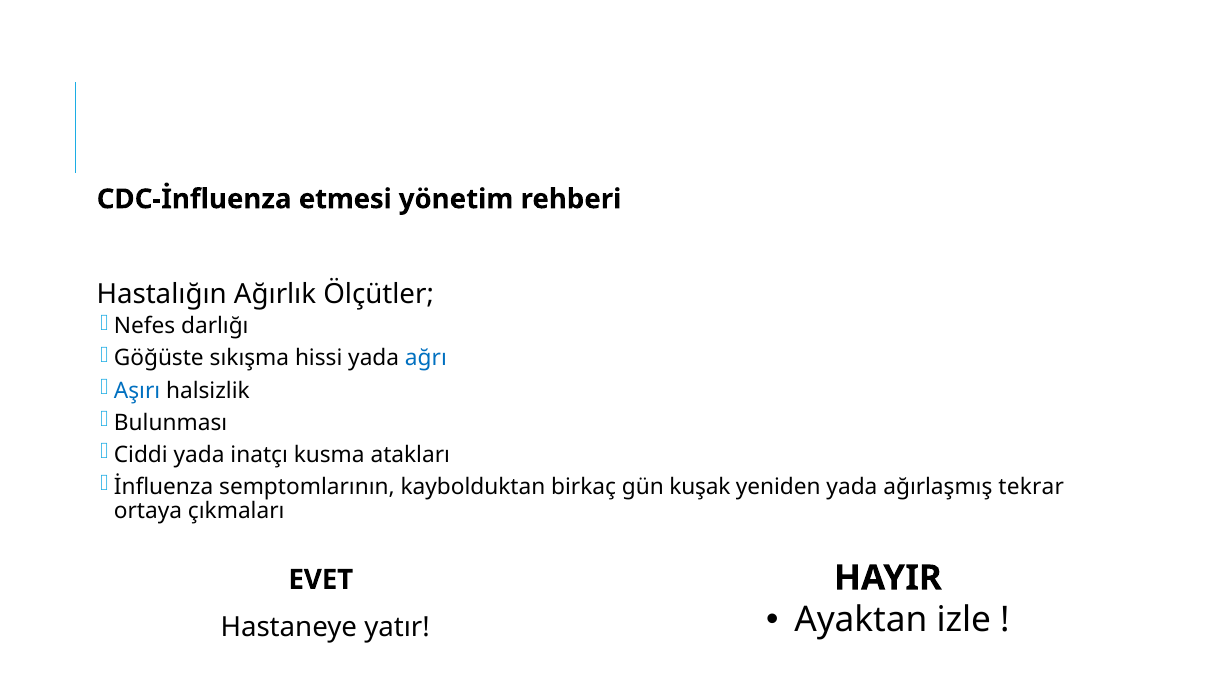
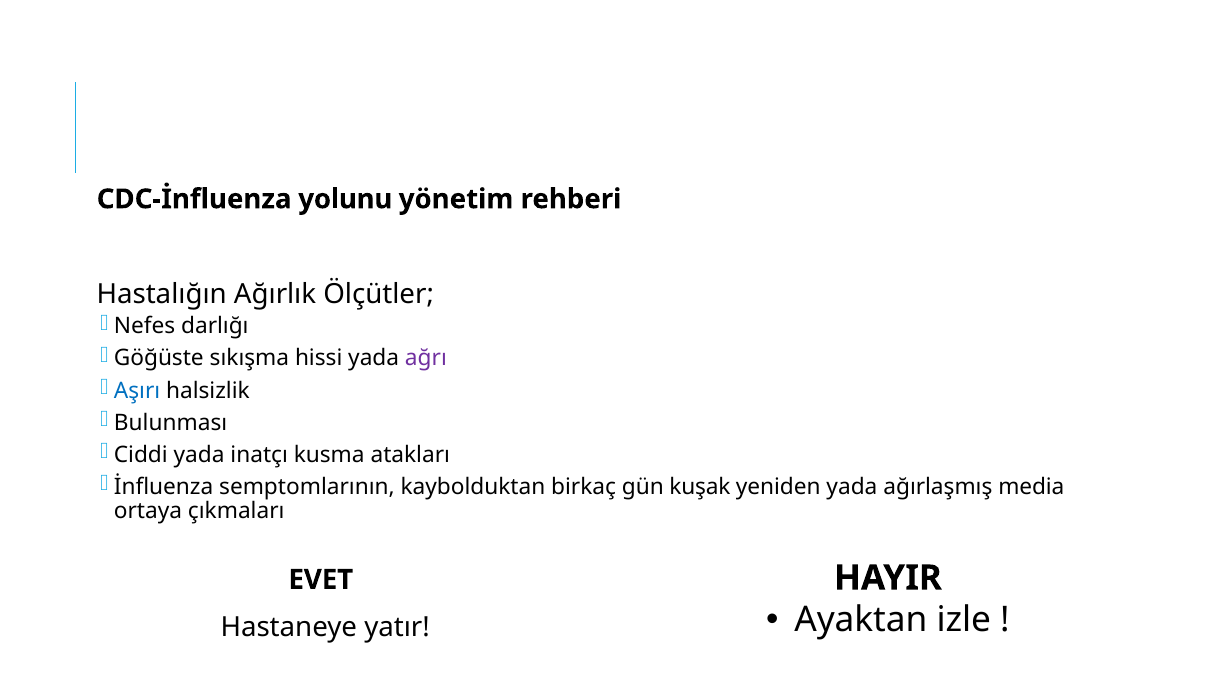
etmesi: etmesi -> yolunu (345, 199)
ağrı colour: blue -> purple (426, 359)
tekrar: tekrar -> media (1031, 487)
